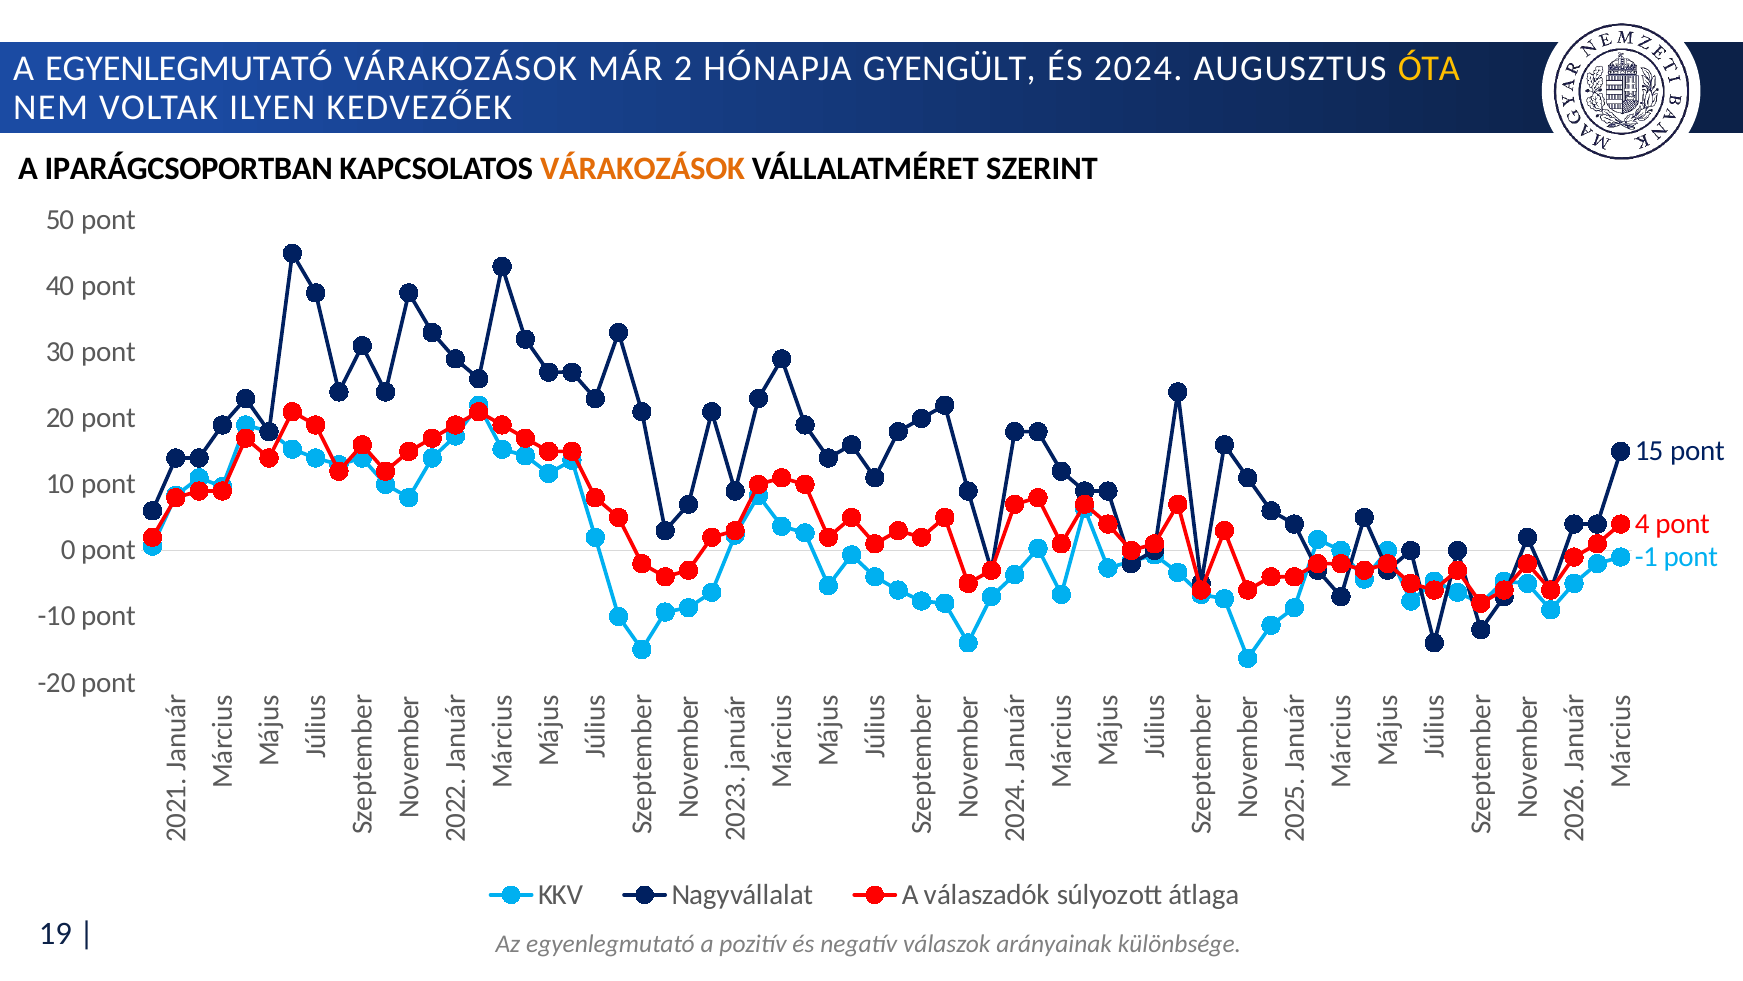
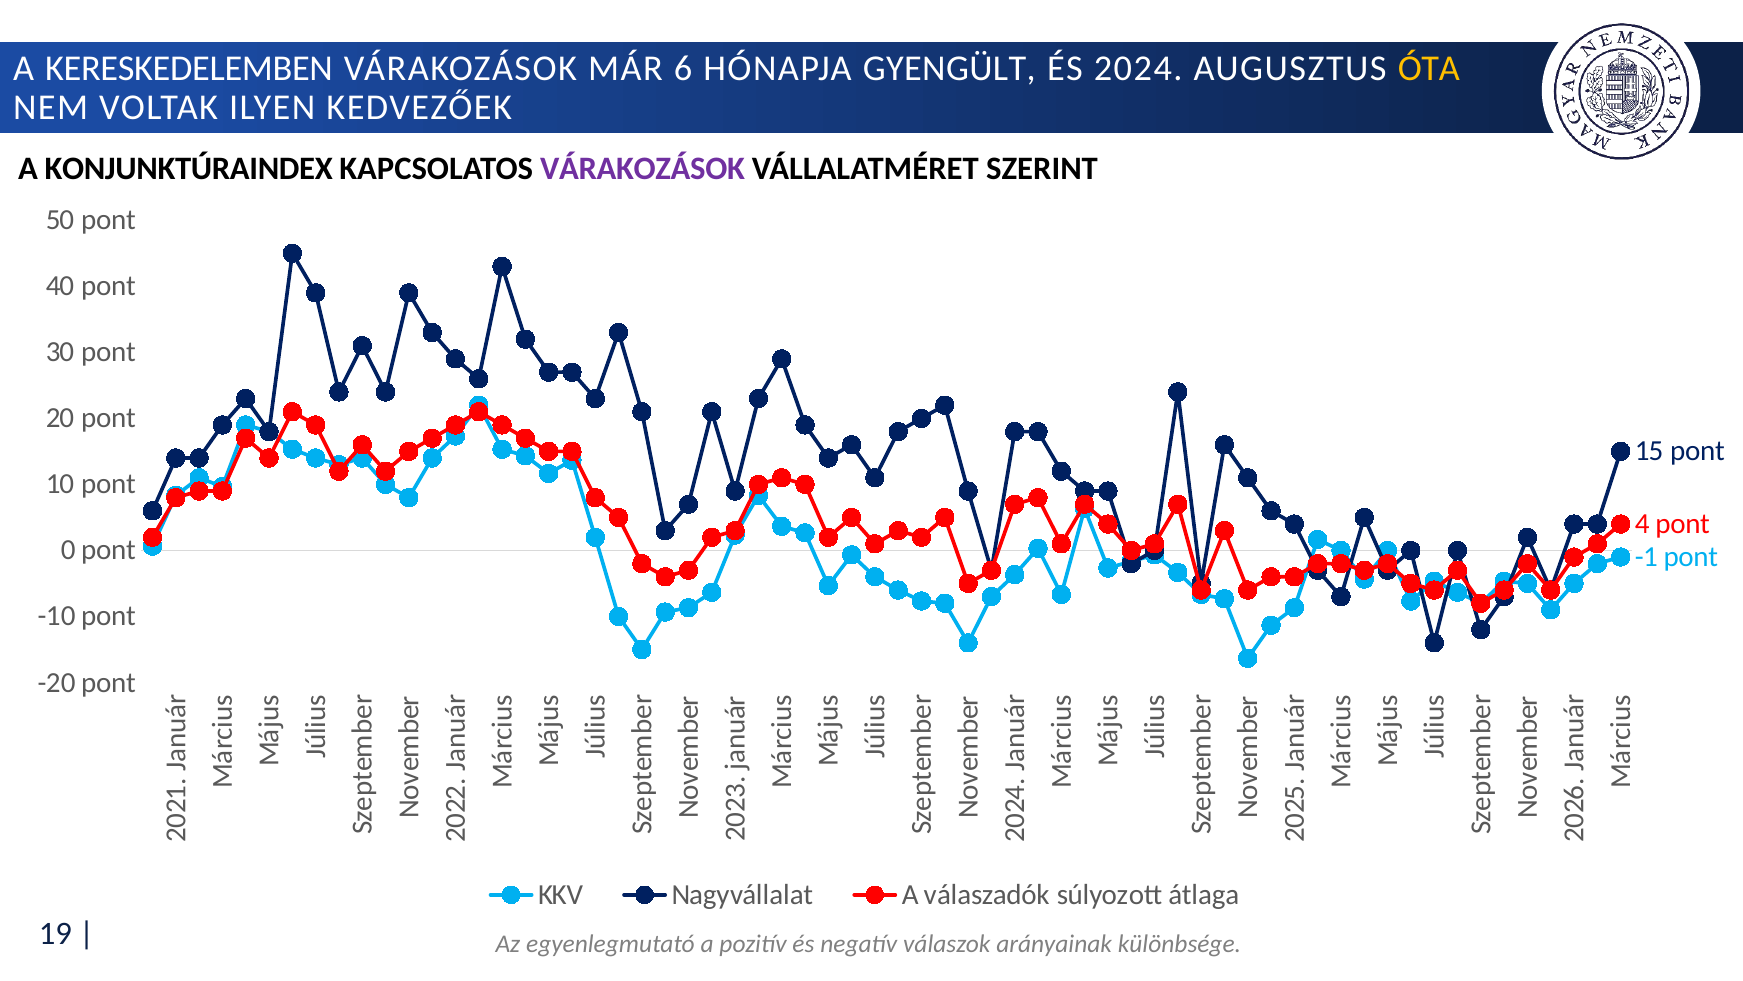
A EGYENLEGMUTATÓ: EGYENLEGMUTATÓ -> KERESKEDELEMBEN (189, 68)
MÁR 2: 2 -> 6 (683, 68)
IPARÁGCSOPORTBAN: IPARÁGCSOPORTBAN -> KONJUNKTÚRAINDEX (189, 169)
VÁRAKOZÁSOK colour: orange -> purple (643, 169)
